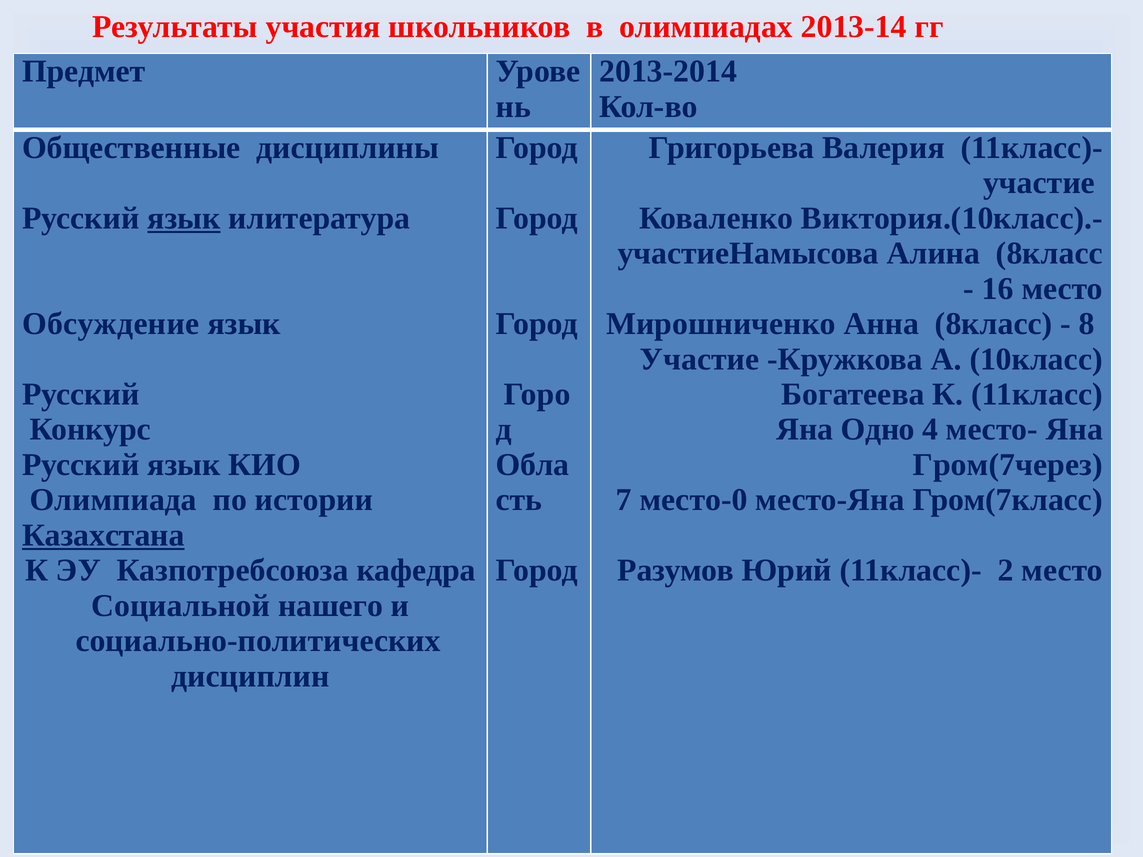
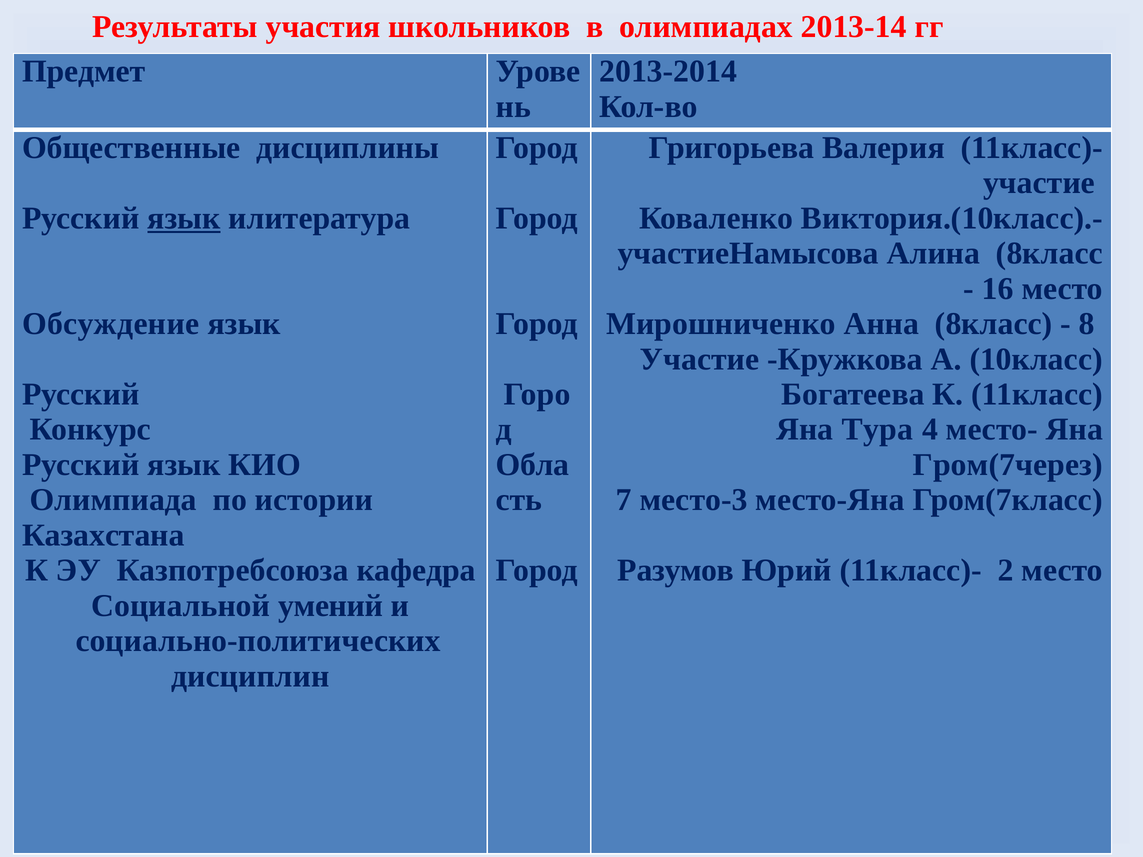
Одно: Одно -> Тура (878, 430)
место-0: место-0 -> место-3 (694, 500)
Казахстана underline: present -> none (103, 535)
нашего: нашего -> умений (331, 606)
